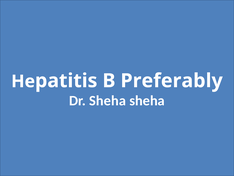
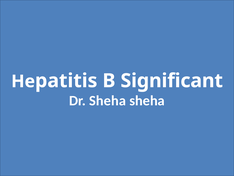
Preferably: Preferably -> Significant (172, 81)
